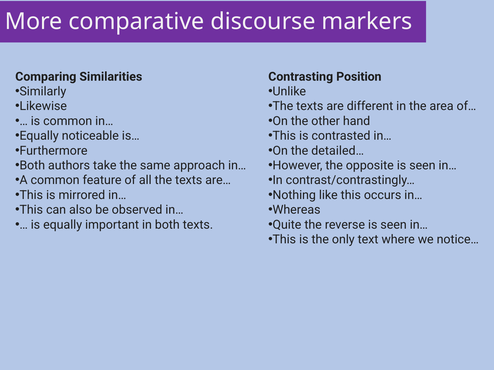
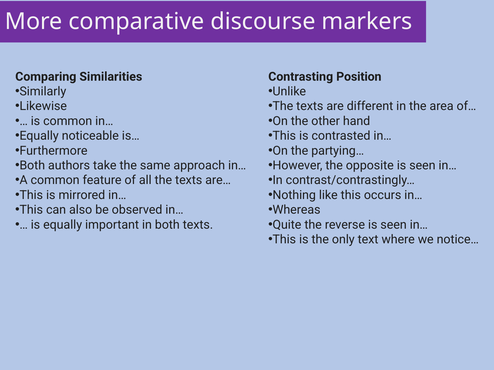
detailed…: detailed… -> partying… (338, 151)
